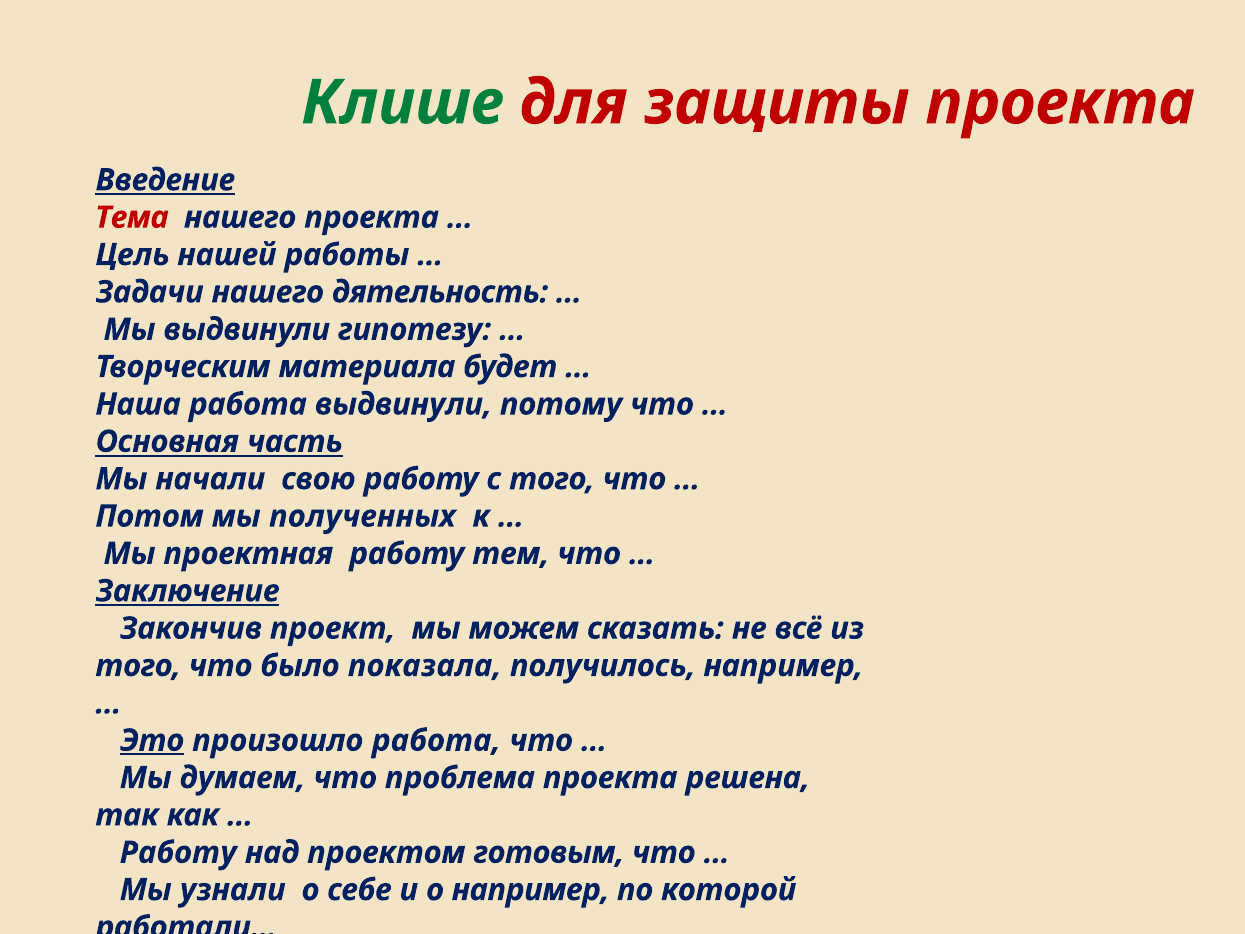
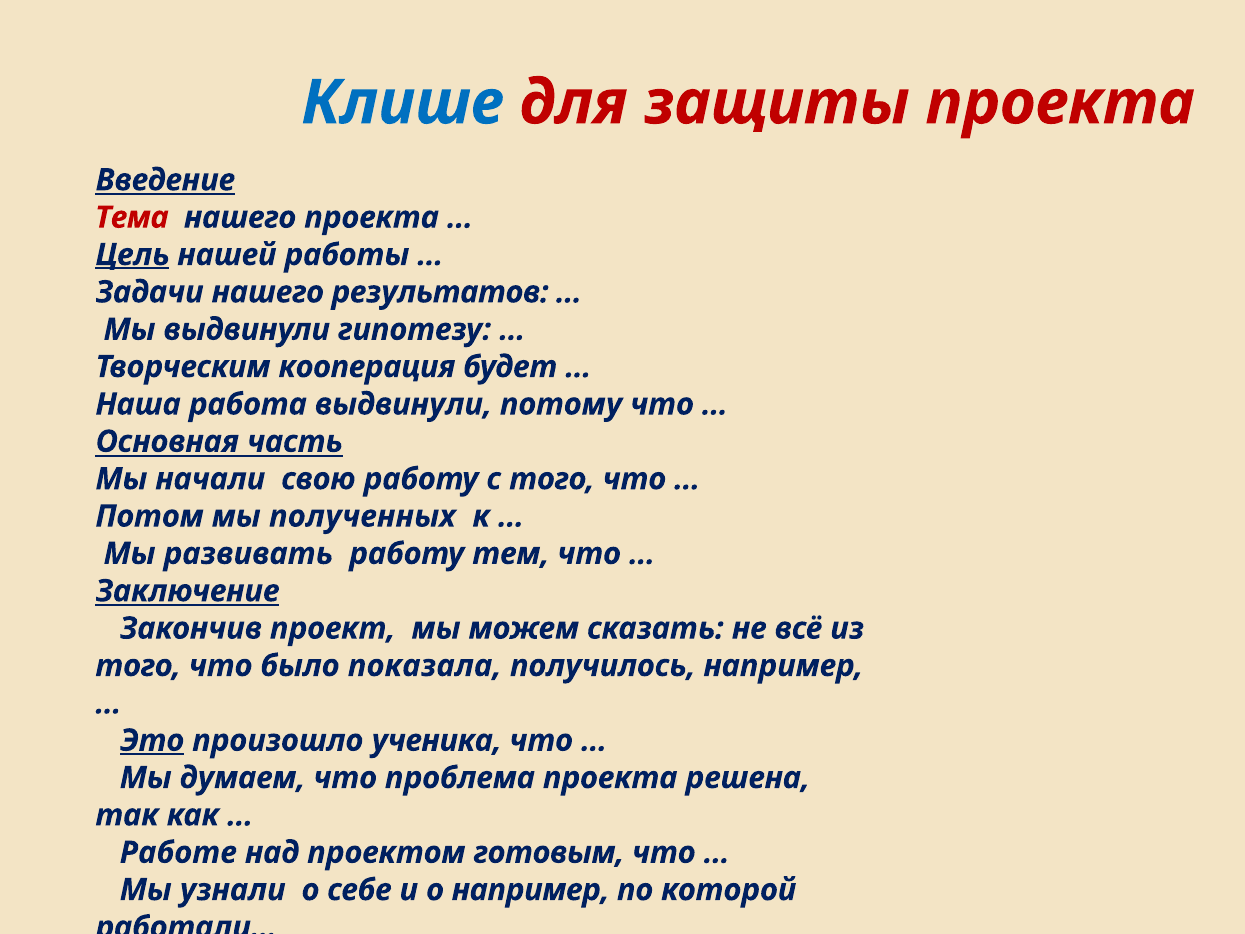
Клише colour: green -> blue (402, 103)
Цель underline: none -> present (132, 255)
дятельность: дятельность -> результатов (440, 292)
материала: материала -> кооперация (367, 367)
проектная: проектная -> развивать (248, 554)
произошло работа: работа -> ученика (437, 740)
Работу: Работу -> Работе (178, 852)
